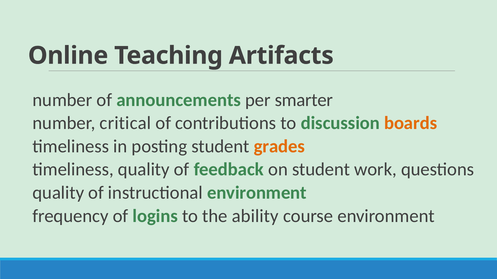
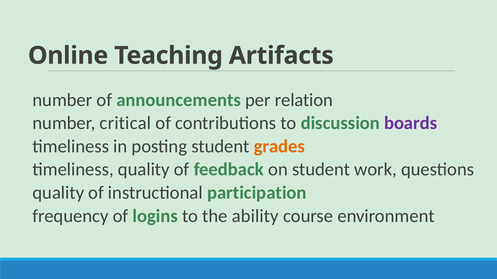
smarter: smarter -> relation (304, 100)
boards colour: orange -> purple (411, 123)
instructional environment: environment -> participation (257, 193)
